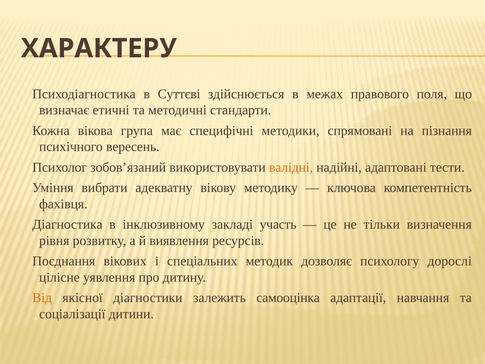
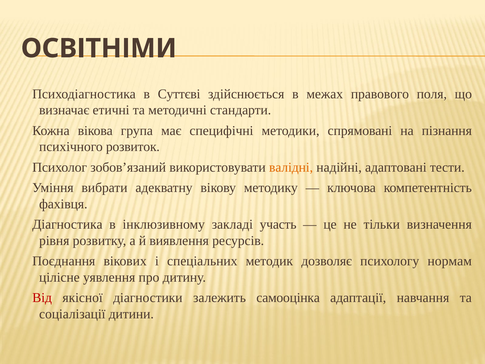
ХАРАКТЕРУ: ХАРАКТЕРУ -> ОСВІТНІМИ (99, 48)
вересень: вересень -> розвиток (133, 147)
дорослі: дорослі -> нормам (450, 261)
Від colour: orange -> red (42, 298)
